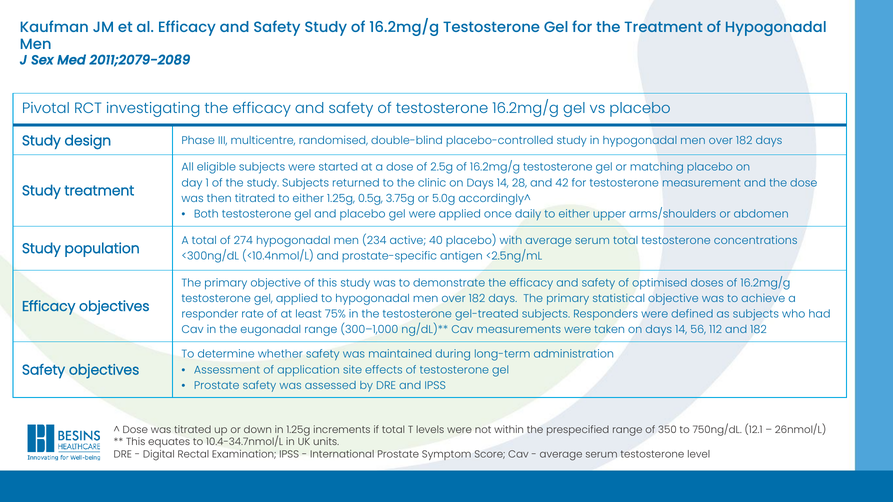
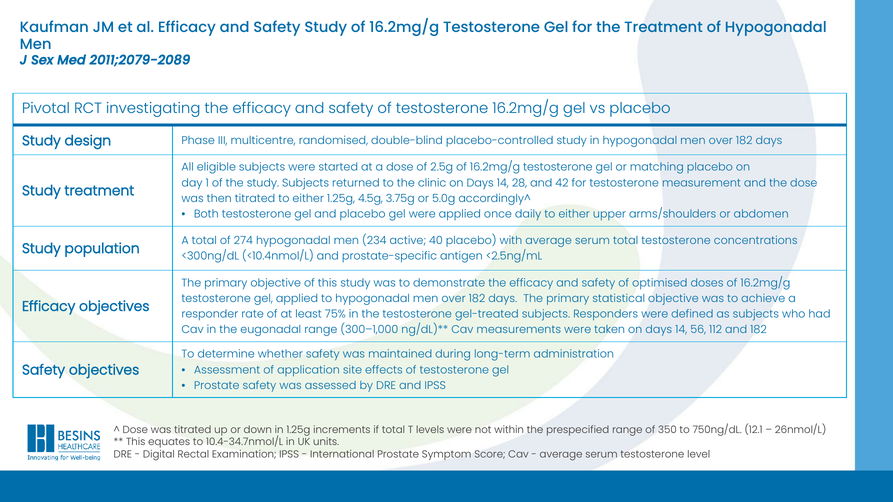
0.5g: 0.5g -> 4.5g (370, 199)
